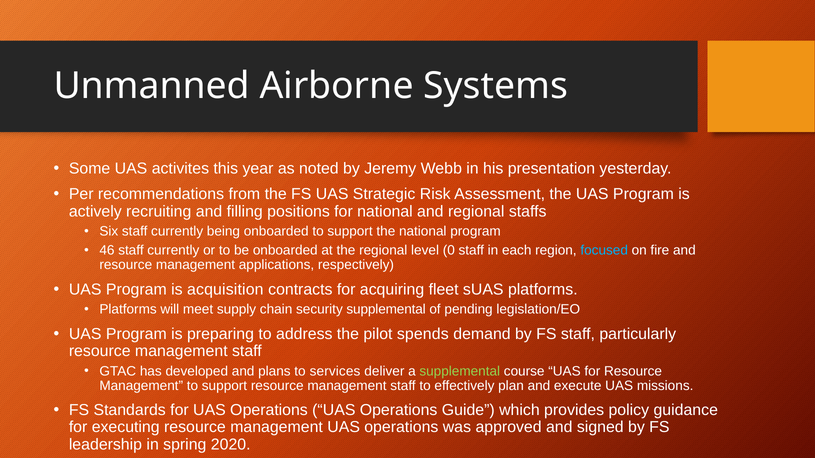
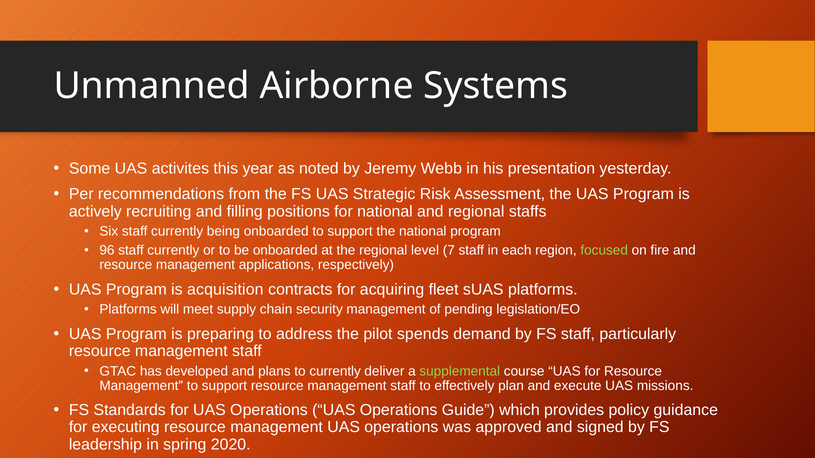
46: 46 -> 96 (107, 251)
0: 0 -> 7 (449, 251)
focused colour: light blue -> light green (604, 251)
security supplemental: supplemental -> management (386, 310)
to services: services -> currently (335, 371)
